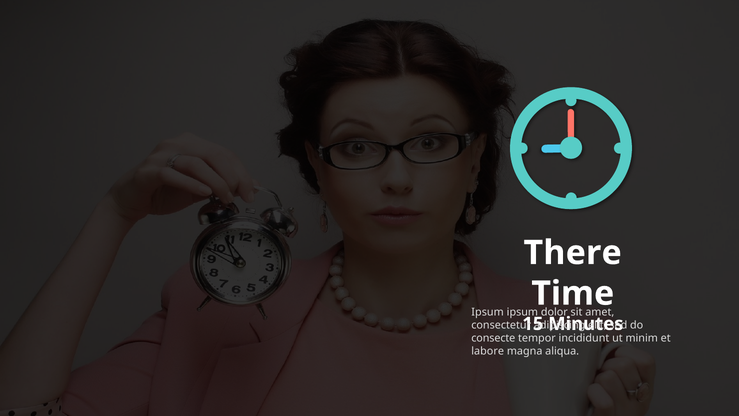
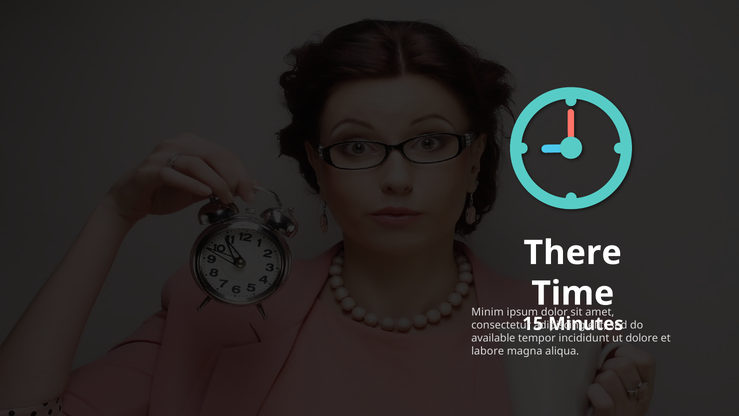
Ipsum: Ipsum -> Minim (488, 312)
consecte: consecte -> available (493, 338)
minim: minim -> dolore (642, 338)
